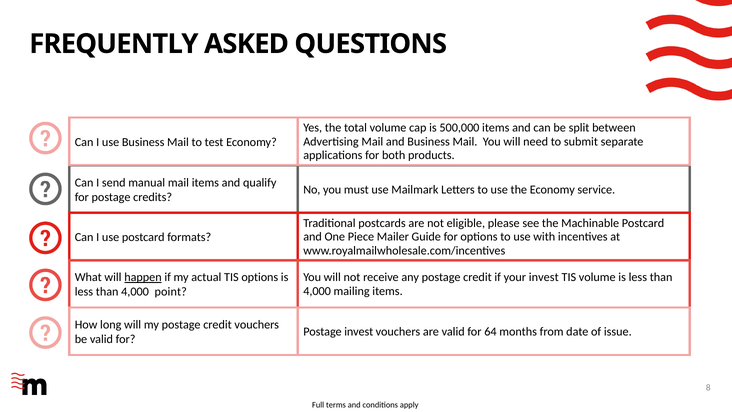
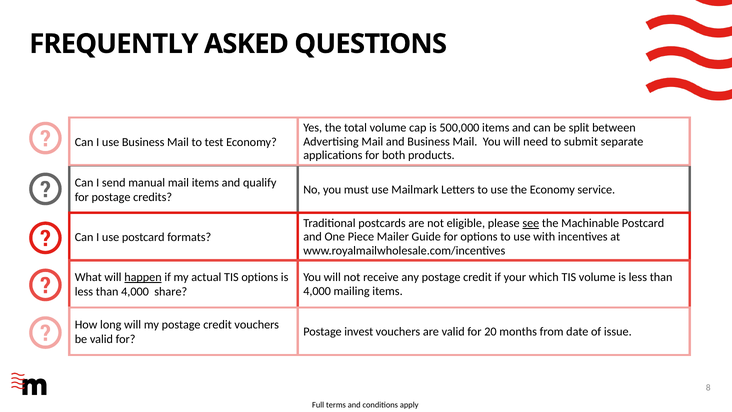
see underline: none -> present (531, 223)
your invest: invest -> which (544, 277)
point: point -> share (171, 292)
64: 64 -> 20 (490, 331)
